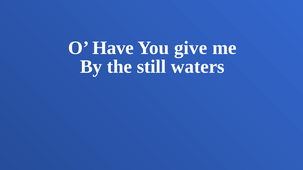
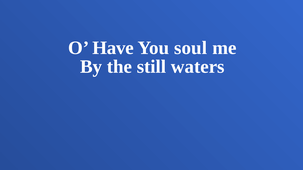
give: give -> soul (191, 48)
